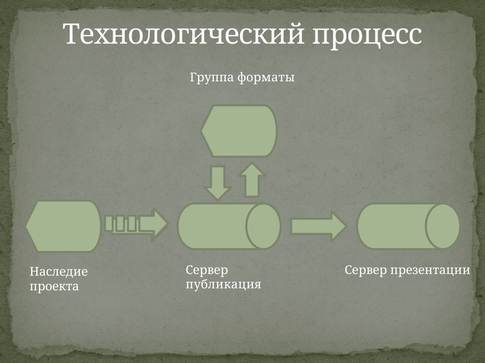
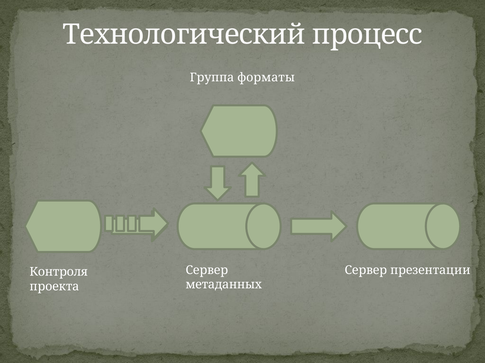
Наследие: Наследие -> Контроля (59, 273)
публикация: публикация -> метаданных (224, 285)
